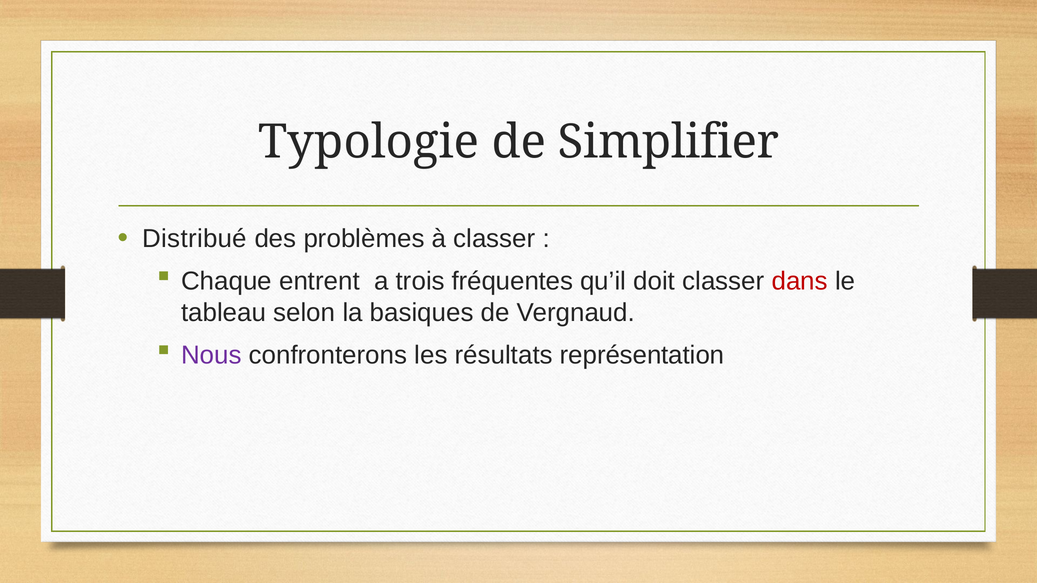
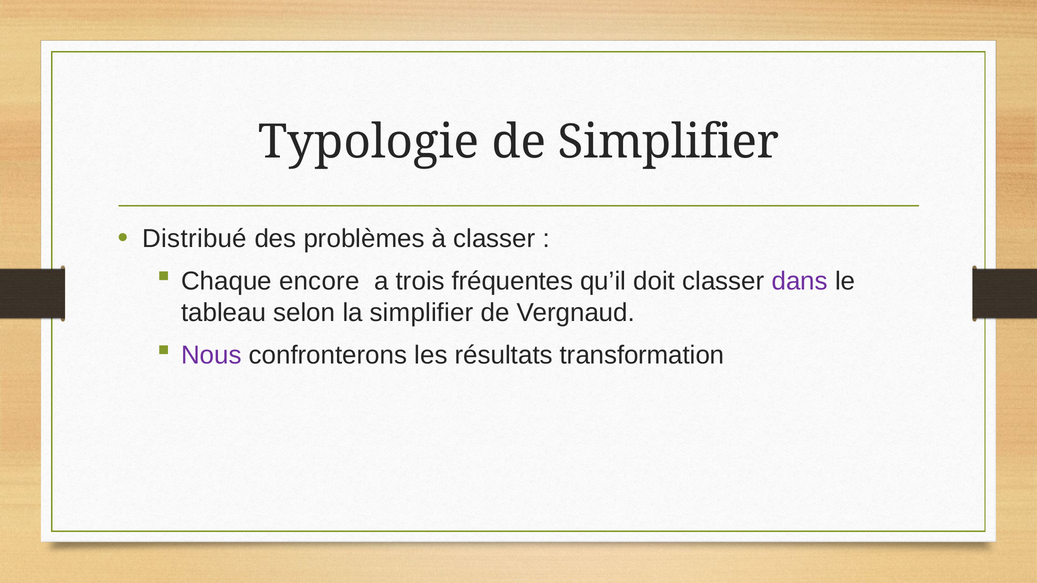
entrent: entrent -> encore (319, 282)
dans colour: red -> purple (800, 282)
la basiques: basiques -> simplifier (422, 313)
représentation: représentation -> transformation (642, 355)
